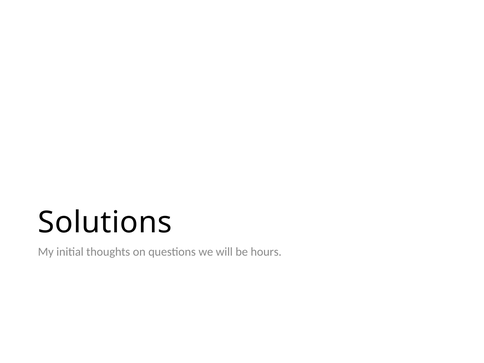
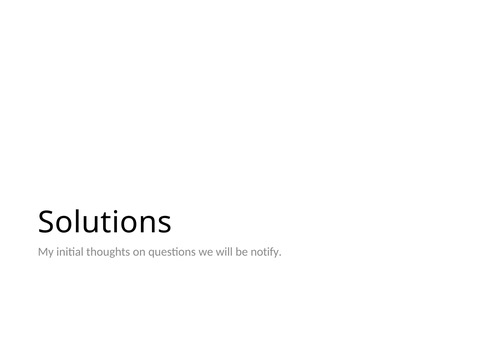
hours: hours -> notify (266, 252)
